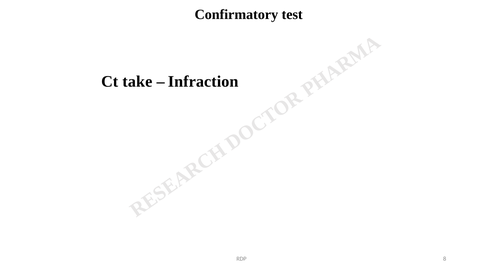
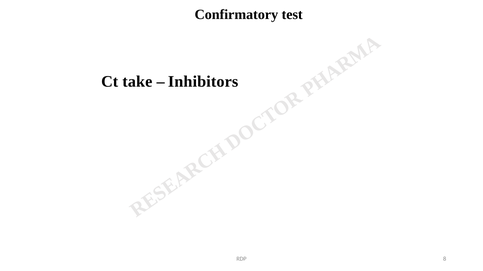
Infraction: Infraction -> Inhibitors (203, 82)
